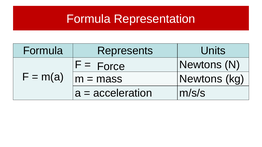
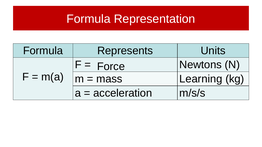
mass Newtons: Newtons -> Learning (201, 79)
